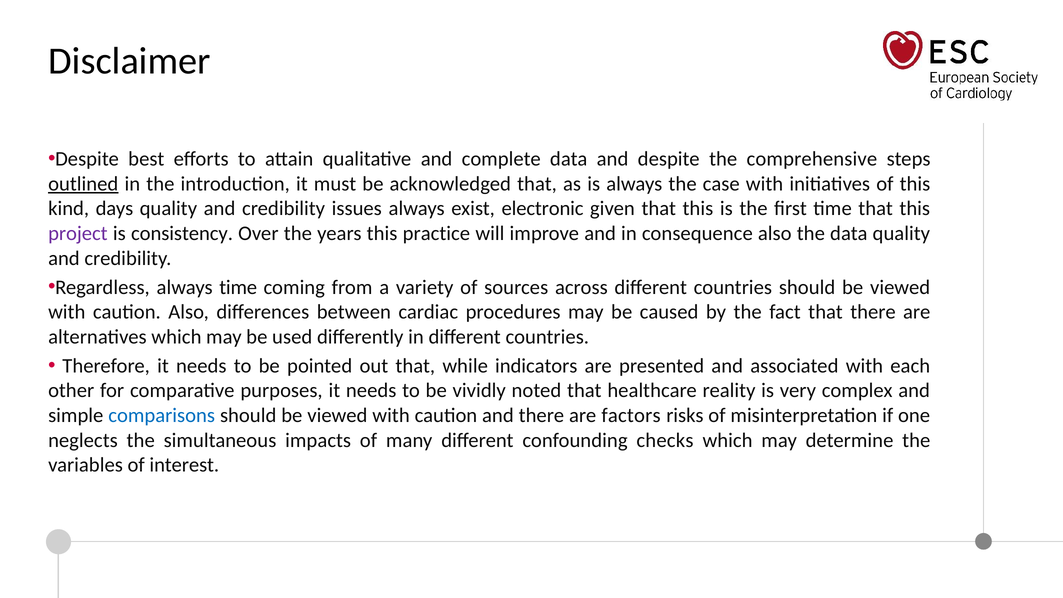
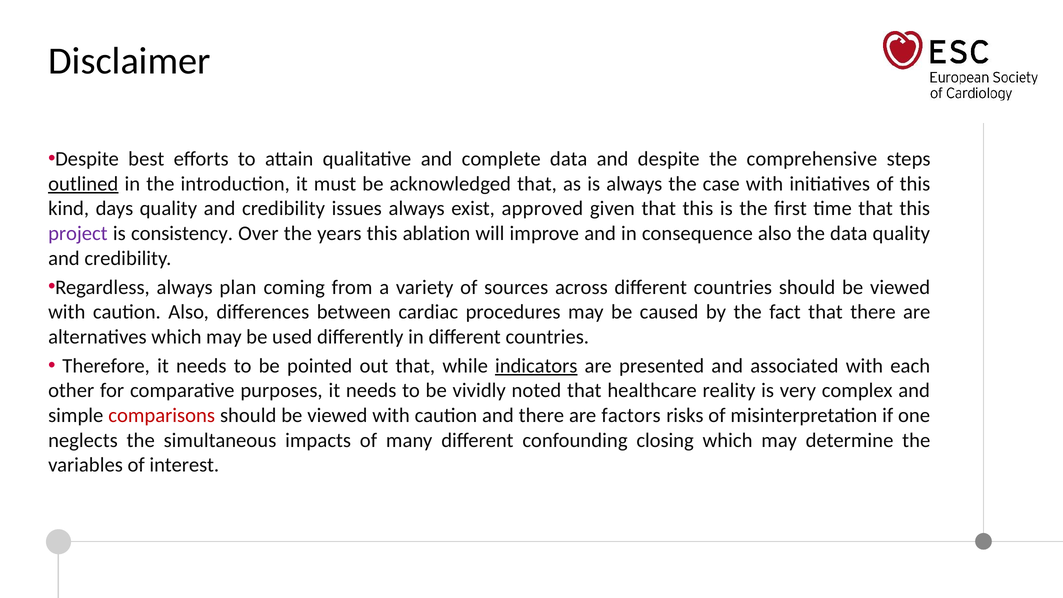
electronic: electronic -> approved (542, 209)
practice: practice -> ablation (436, 233)
always time: time -> plan (238, 287)
indicators underline: none -> present (536, 366)
comparisons colour: blue -> red (162, 415)
checks: checks -> closing (665, 440)
